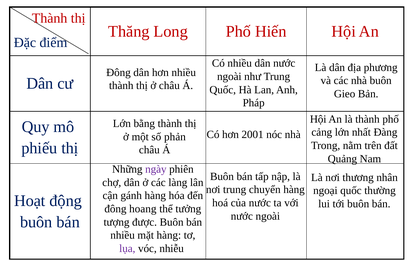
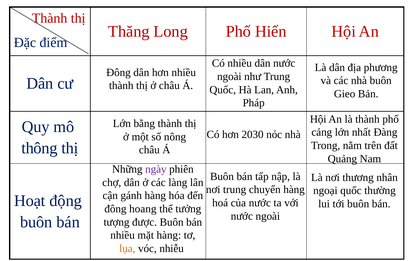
2001: 2001 -> 2030 (253, 134)
phản: phản -> nông (175, 137)
phiếu: phiếu -> thông (40, 148)
lụa colour: purple -> orange (127, 248)
